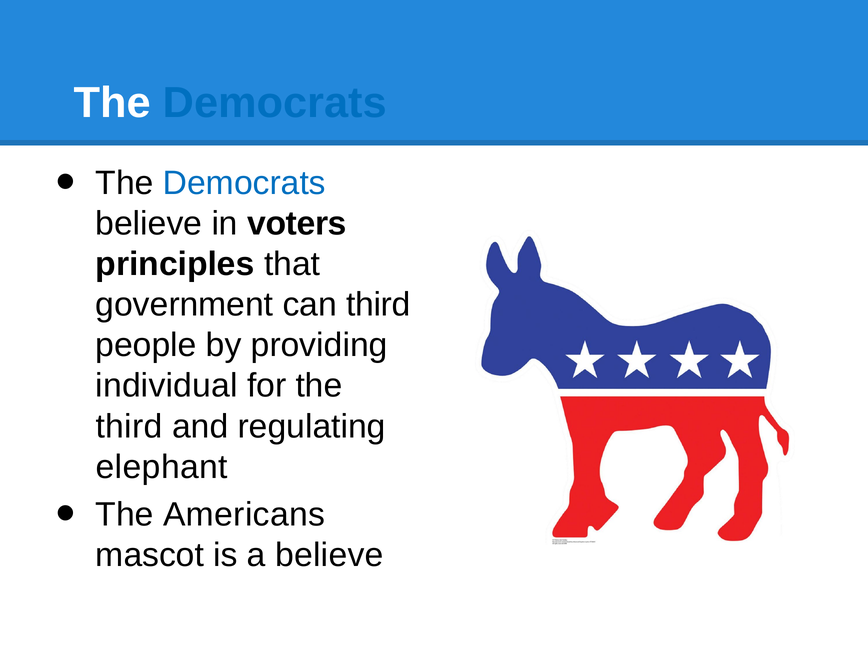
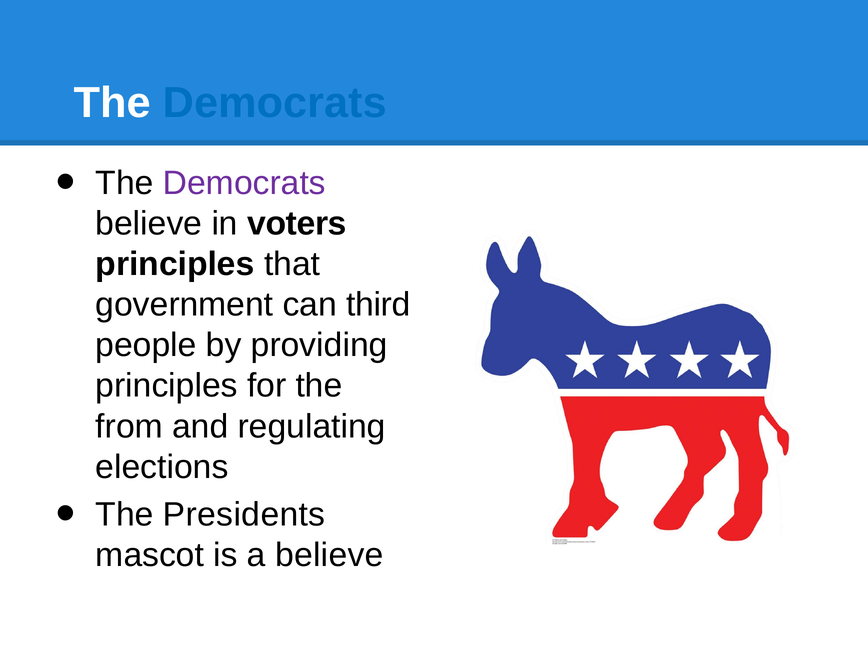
Democrats colour: blue -> purple (244, 183)
individual: individual -> principles (167, 386)
third: third -> from (129, 426)
elephant: elephant -> elections (162, 467)
Americans: Americans -> Presidents (244, 515)
